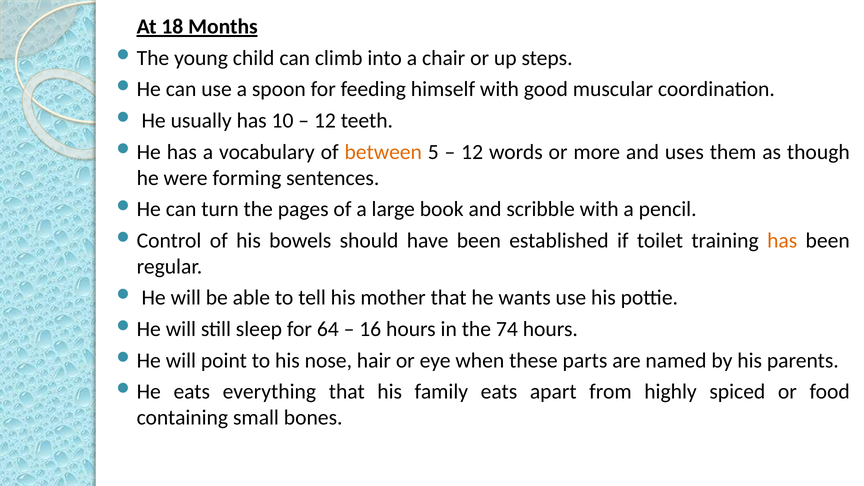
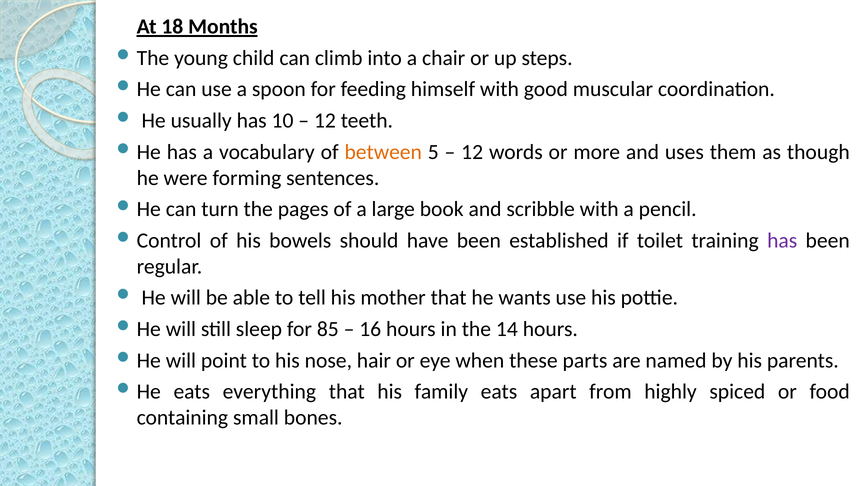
has colour: orange -> purple (782, 241)
64: 64 -> 85 (328, 329)
74: 74 -> 14 (507, 329)
